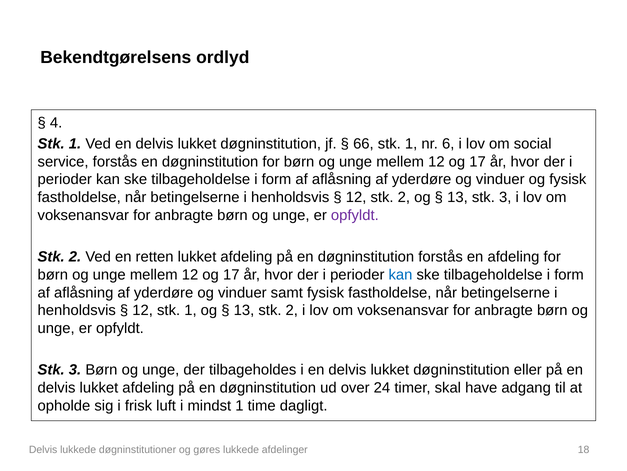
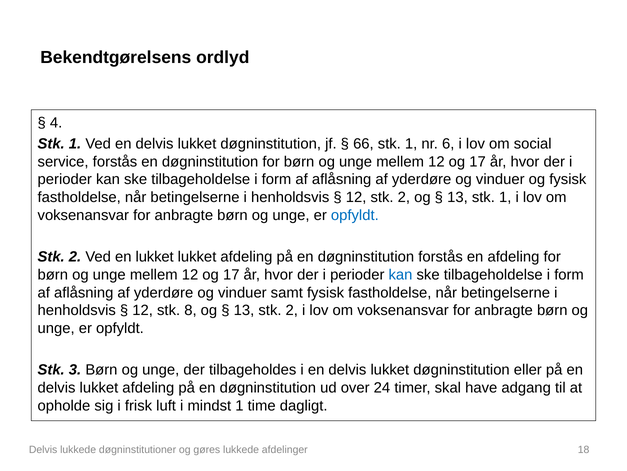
13 stk 3: 3 -> 1 (505, 197)
opfyldt colour: purple -> blue (355, 215)
en retten: retten -> lukket (155, 257)
12 stk 1: 1 -> 8 (190, 310)
